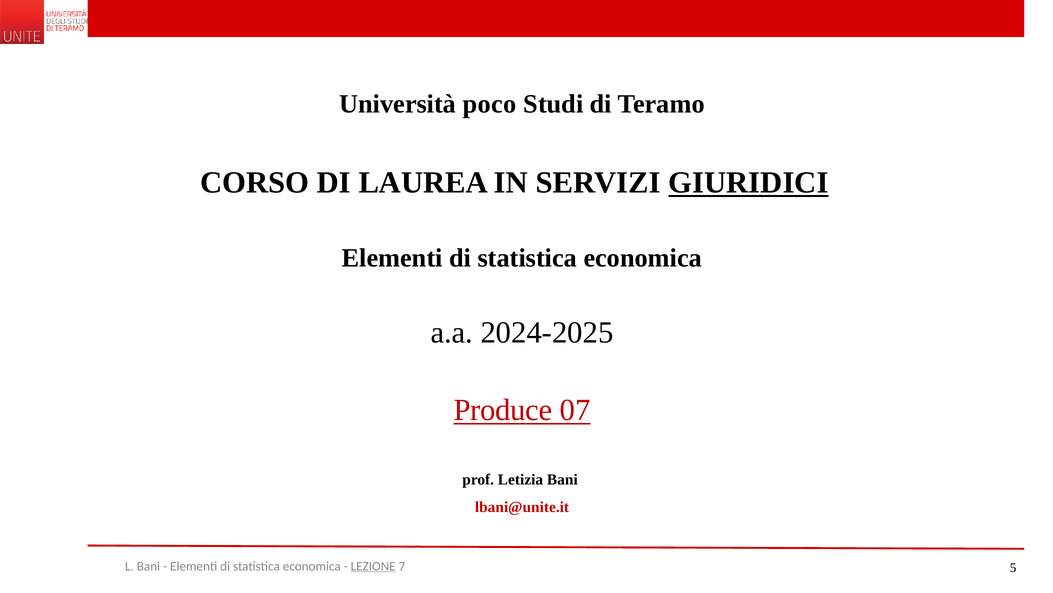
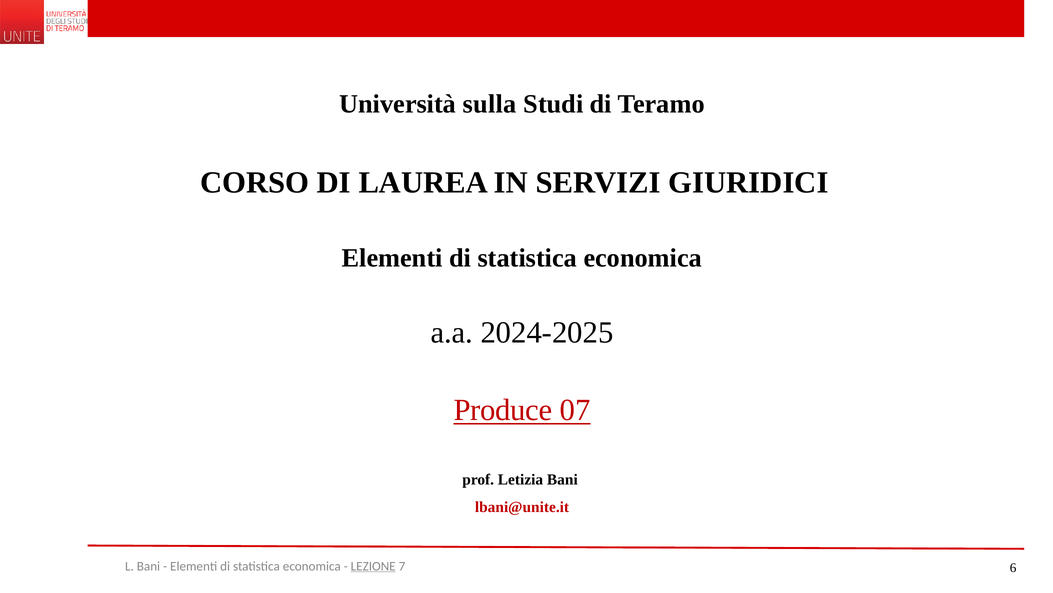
poco: poco -> sulla (490, 104)
GIURIDICI underline: present -> none (748, 183)
5: 5 -> 6 (1013, 567)
